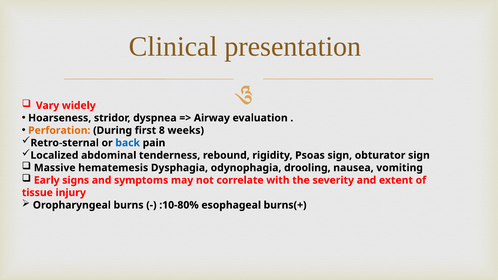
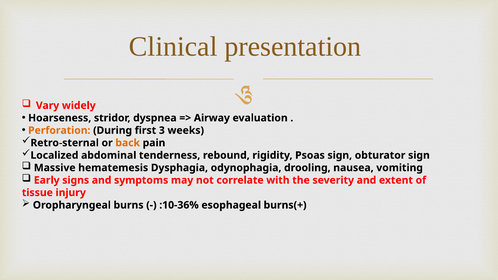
8: 8 -> 3 (162, 130)
back colour: blue -> orange (128, 143)
:10-80%: :10-80% -> :10-36% (179, 205)
